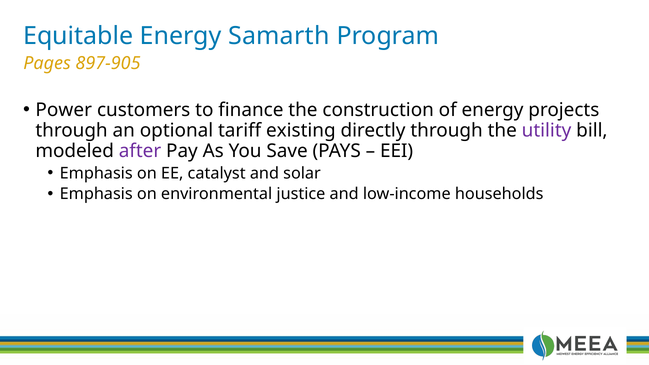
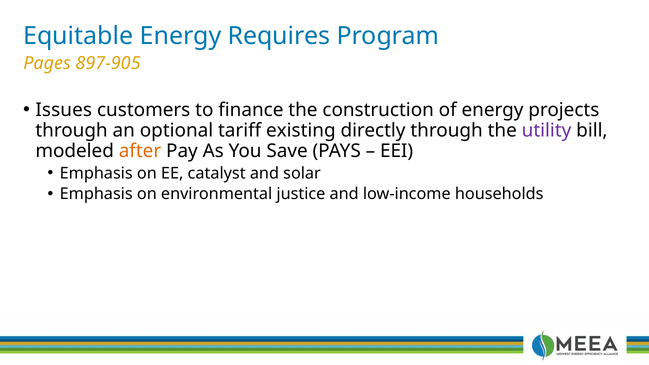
Samarth: Samarth -> Requires (279, 36)
Power: Power -> Issues (64, 110)
after colour: purple -> orange (140, 151)
